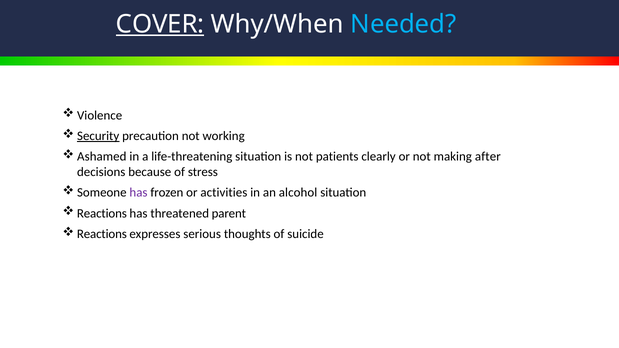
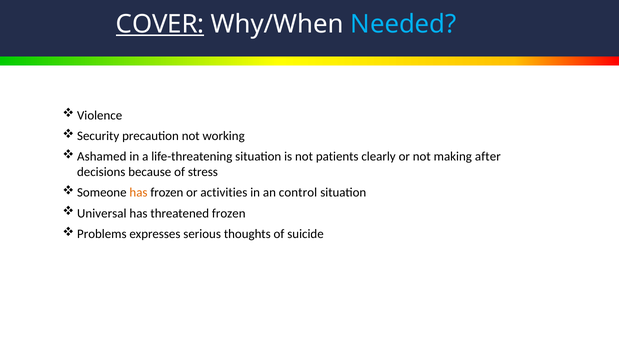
Security underline: present -> none (98, 136)
has colour: purple -> orange (138, 193)
alcohol: alcohol -> control (298, 193)
Reactions: Reactions -> Universal (102, 213)
threatened parent: parent -> frozen (229, 213)
Reactions: Reactions -> Problems (102, 234)
